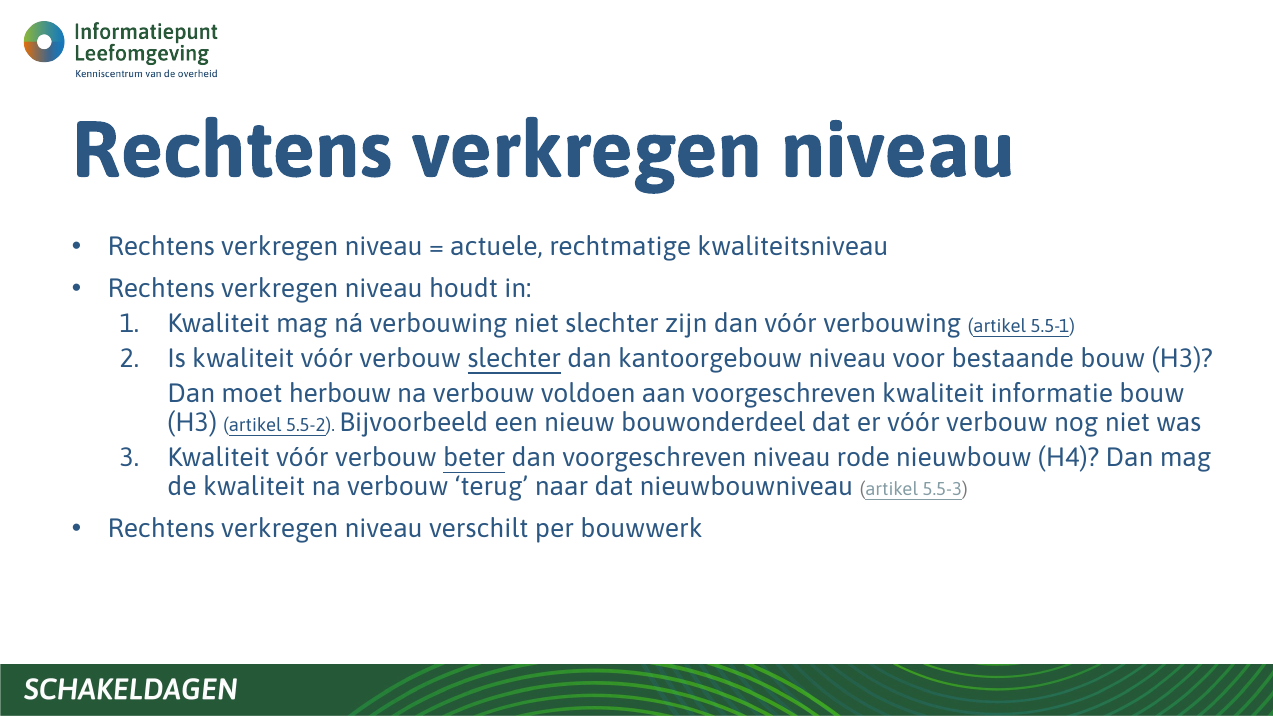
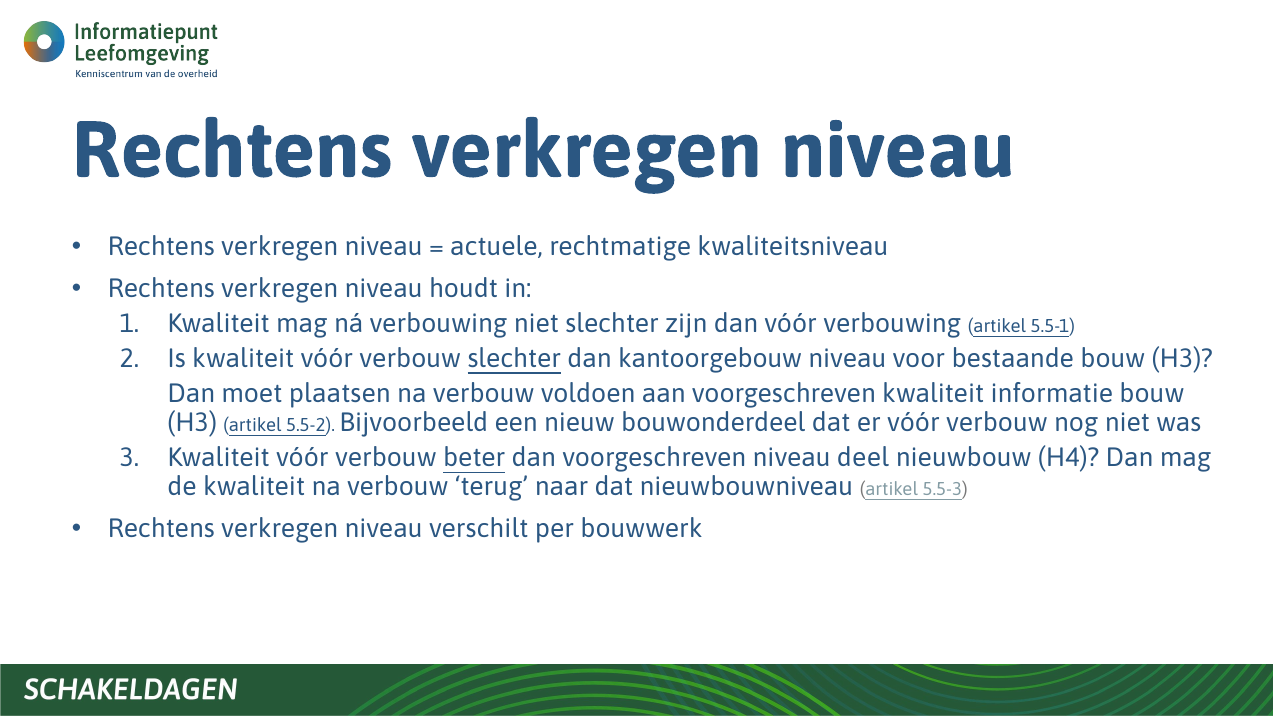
herbouw: herbouw -> plaatsen (340, 394)
rode: rode -> deel (863, 458)
